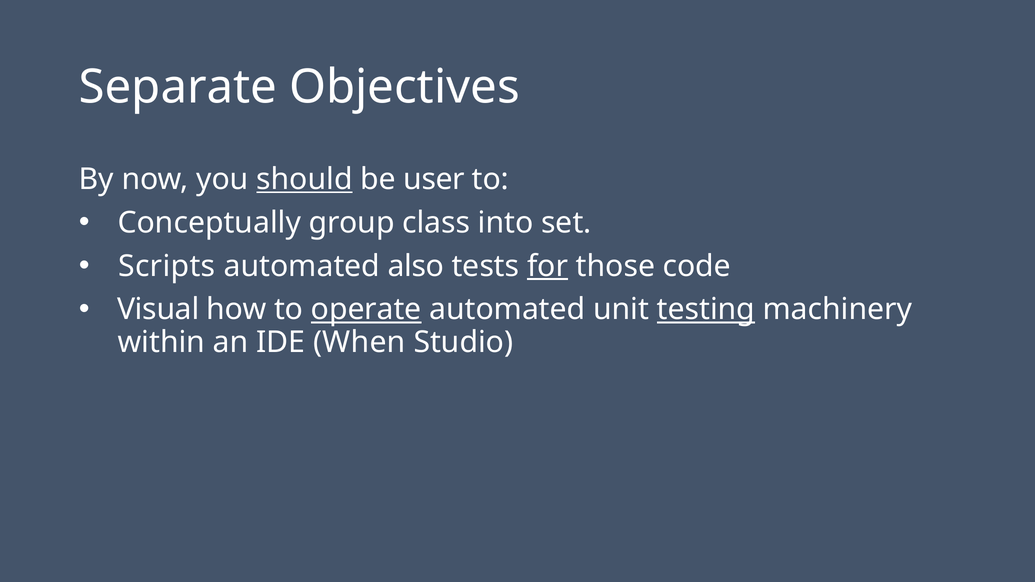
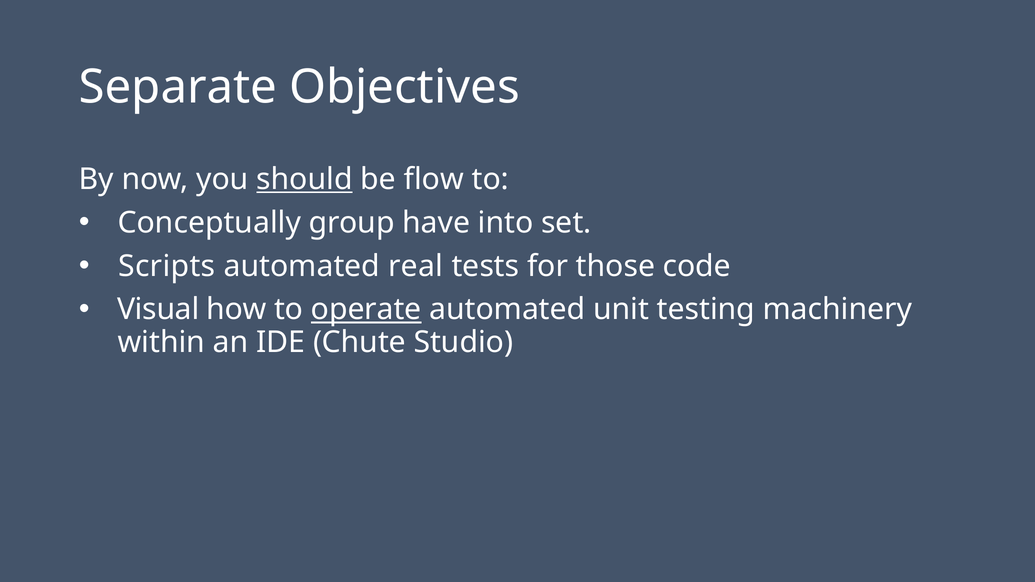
user: user -> flow (434, 179)
class: class -> have (436, 223)
also: also -> real (416, 266)
for underline: present -> none (548, 266)
testing underline: present -> none (706, 310)
When: When -> Chute (359, 342)
